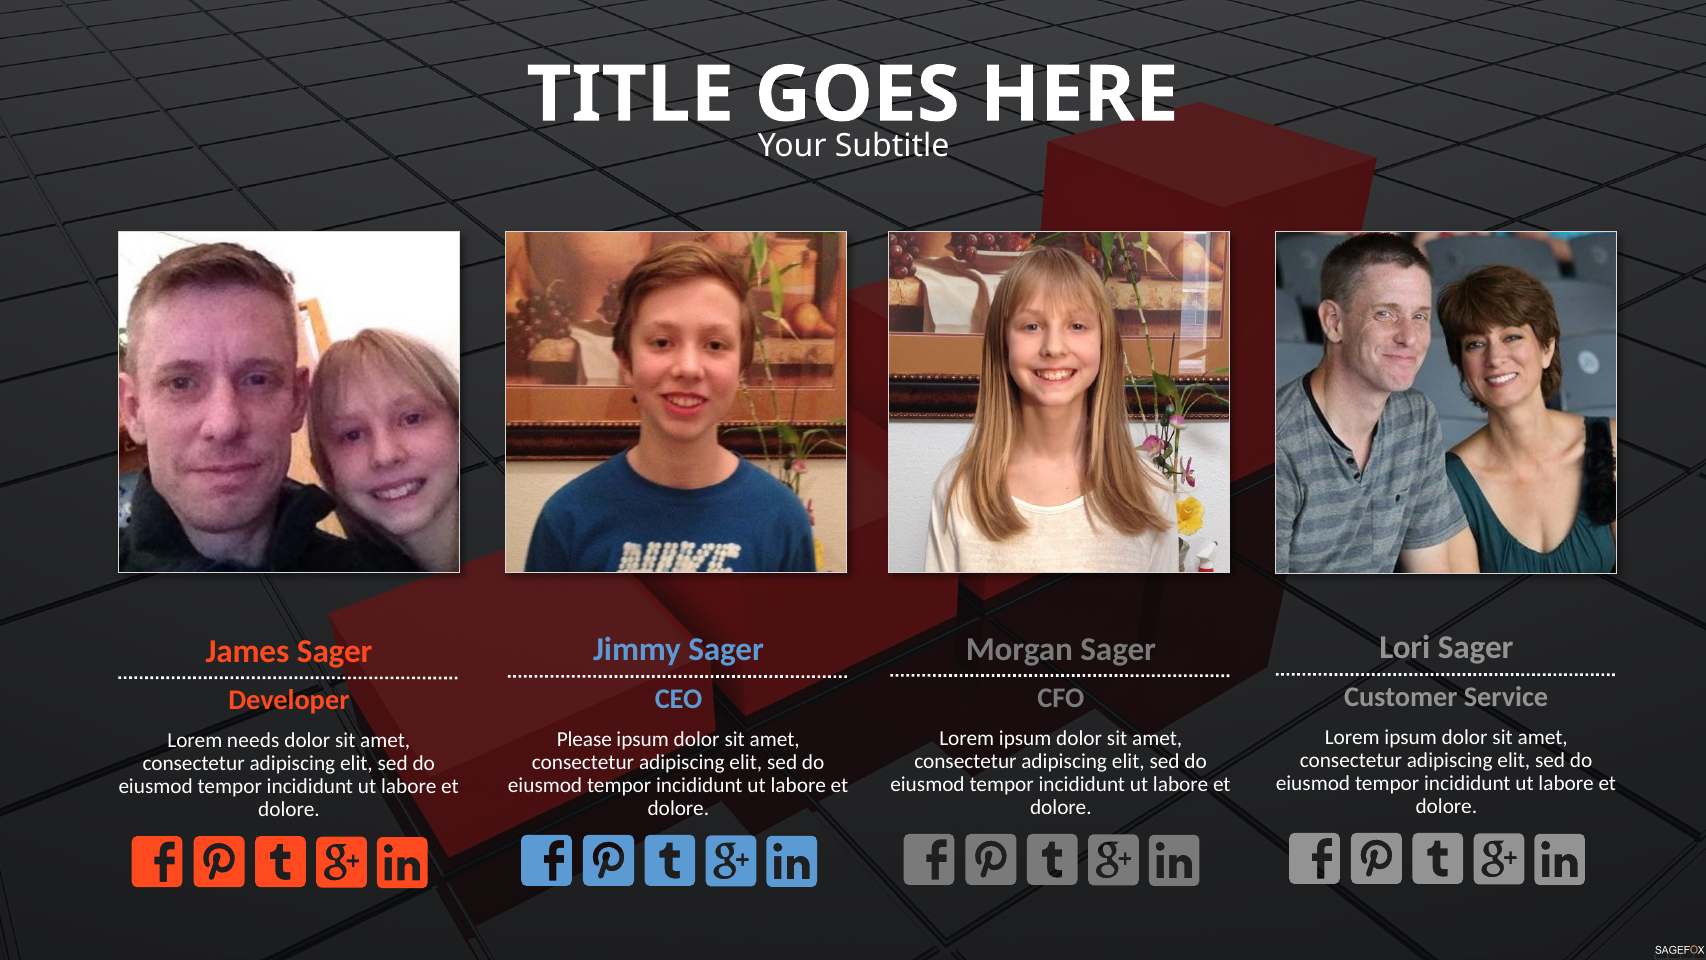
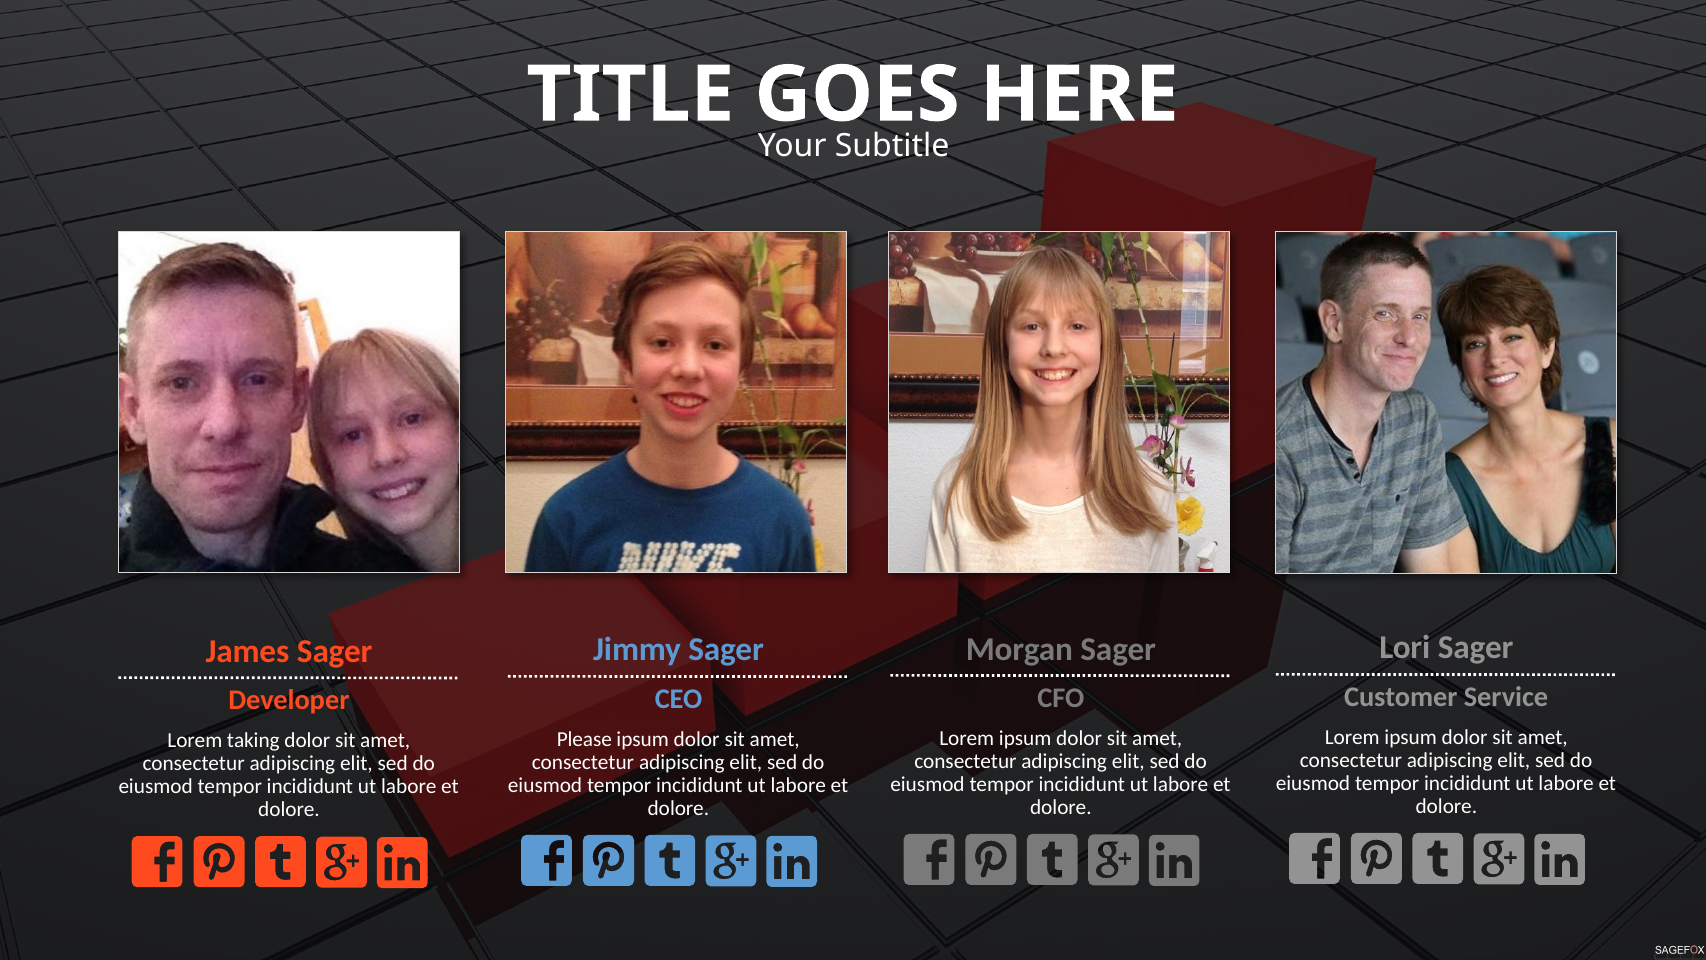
needs: needs -> taking (253, 740)
